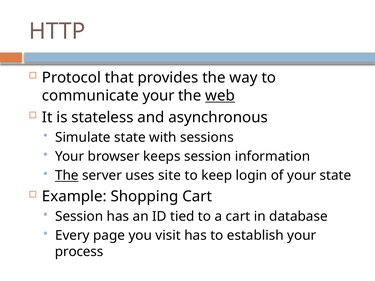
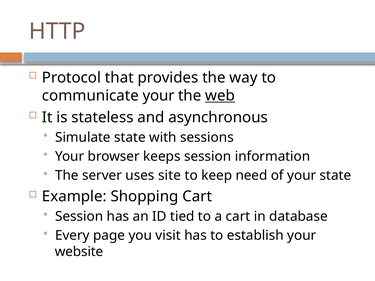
The underline: present -> none (67, 176)
login: login -> need (252, 176)
process: process -> website (79, 252)
